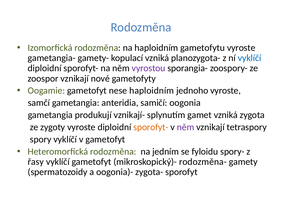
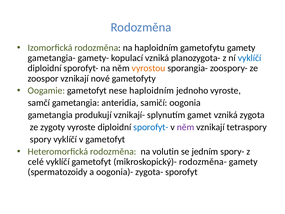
gametofytu vyroste: vyroste -> gamety (241, 48)
vyrostou colour: purple -> orange (149, 68)
sporofyt- colour: orange -> blue (151, 127)
jedním: jedním -> volutin (166, 151)
fyloidu: fyloidu -> jedním (205, 151)
řasy: řasy -> celé (36, 162)
